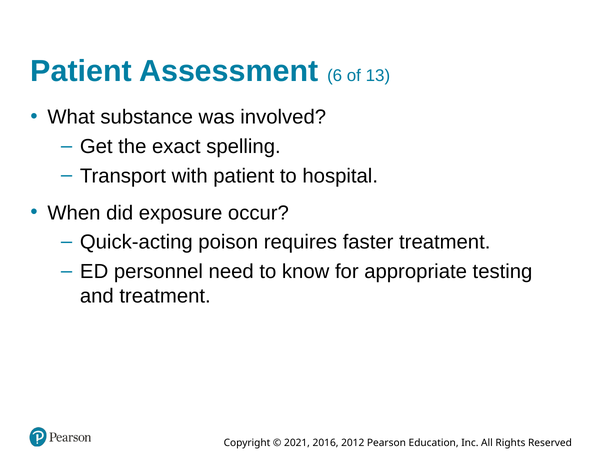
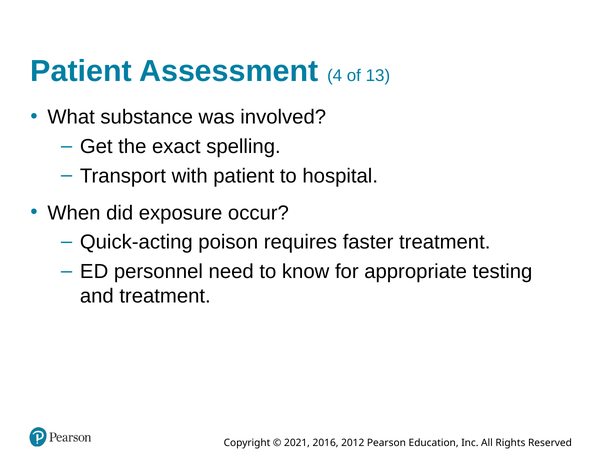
6: 6 -> 4 (335, 76)
